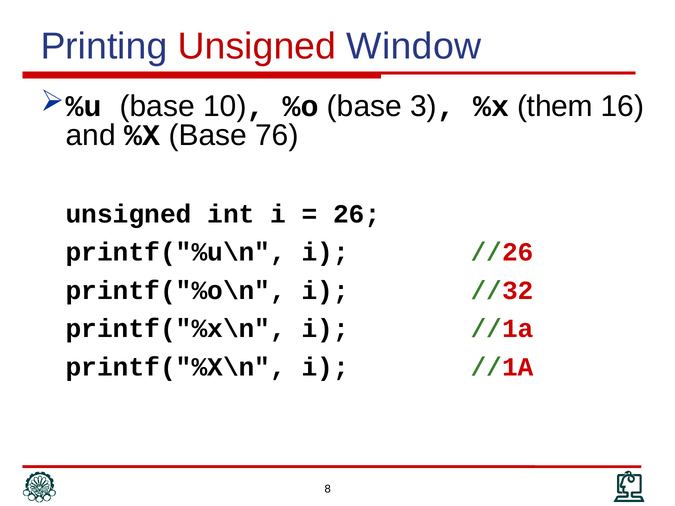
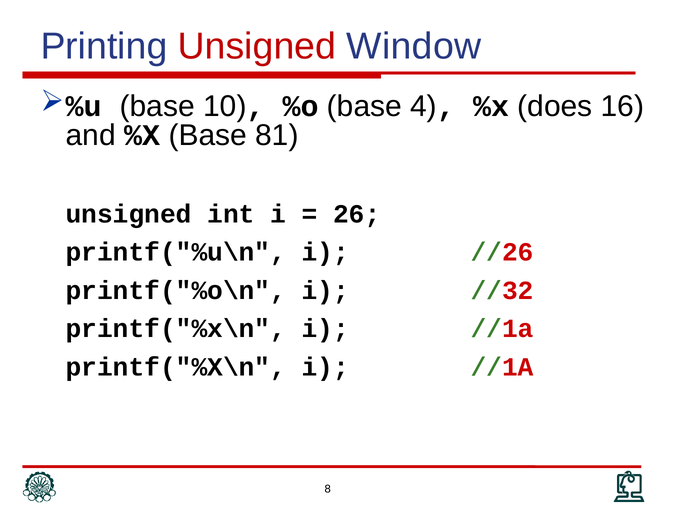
3: 3 -> 4 (424, 107)
them: them -> does (555, 107)
76: 76 -> 81 (277, 135)
